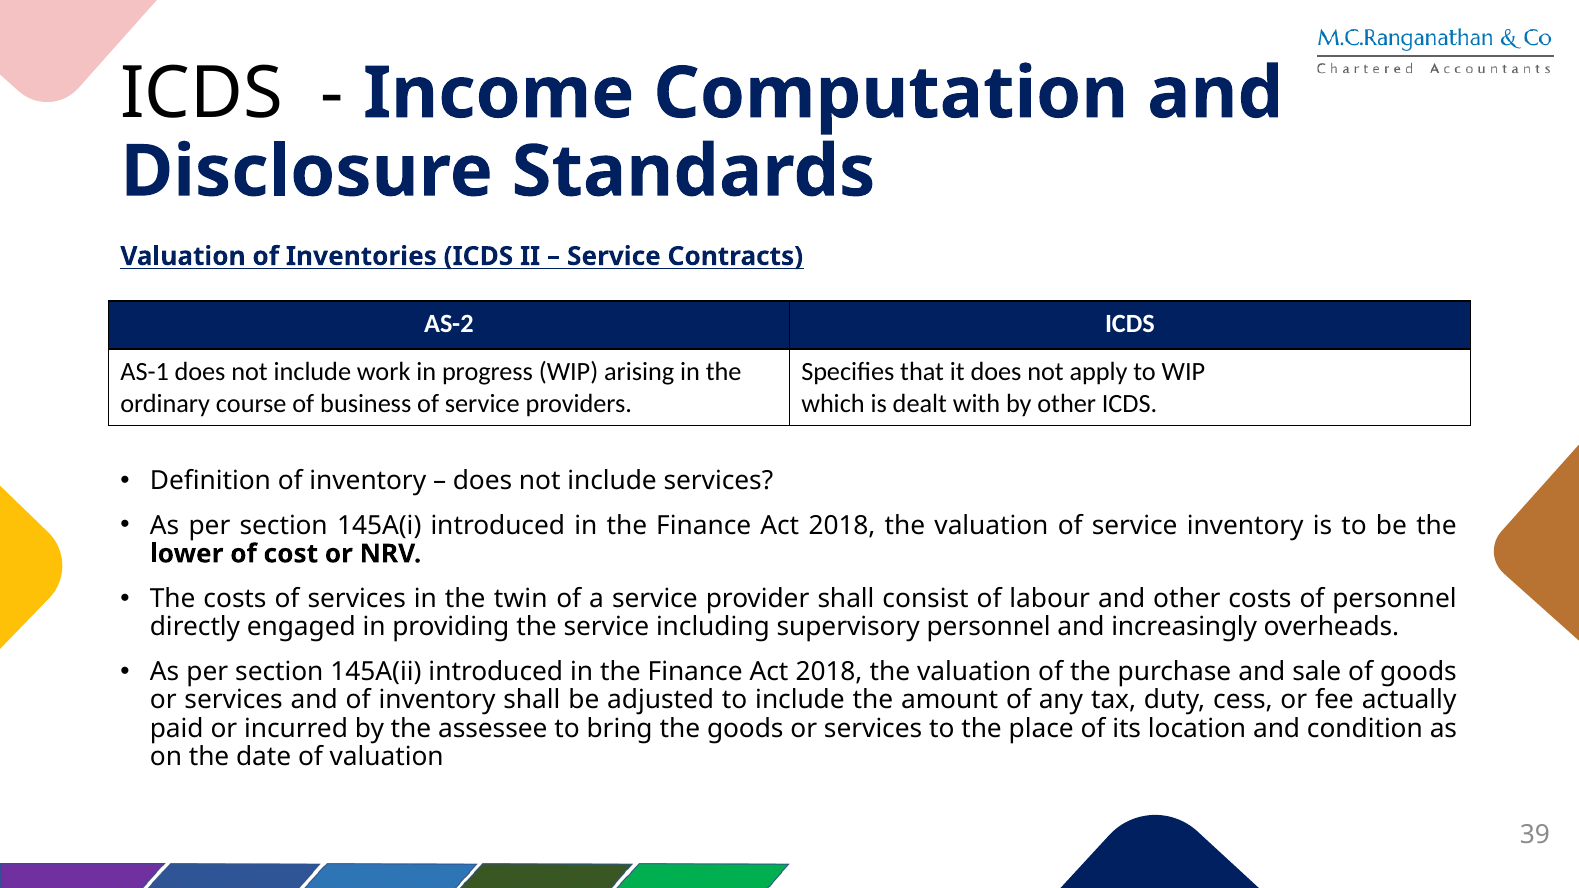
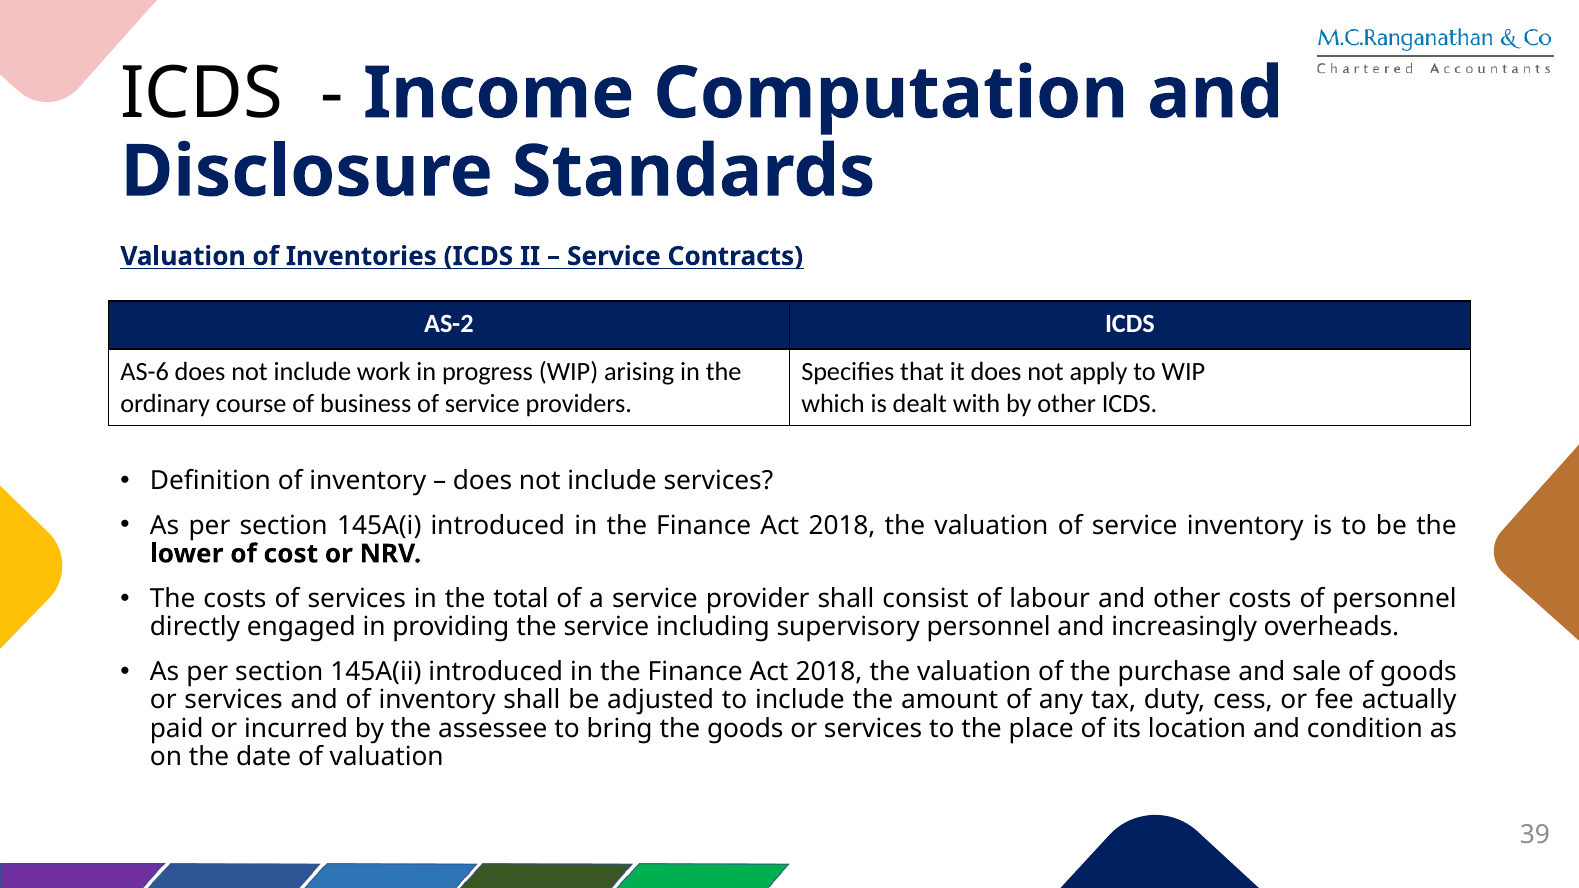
AS-1: AS-1 -> AS-6 (145, 371)
twin: twin -> total (521, 599)
